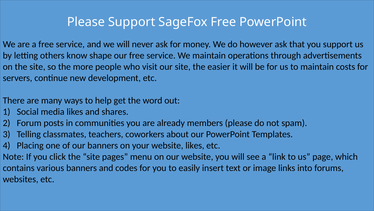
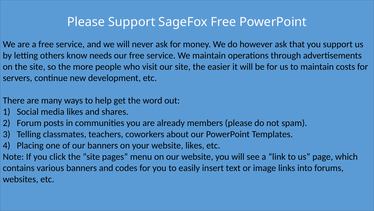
shape: shape -> needs (101, 55)
